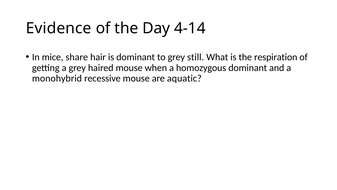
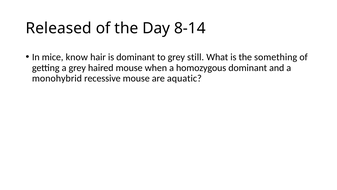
Evidence: Evidence -> Released (59, 28)
4-14: 4-14 -> 8-14 (190, 28)
share: share -> know (77, 57)
respiration: respiration -> something (276, 57)
